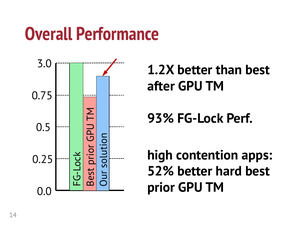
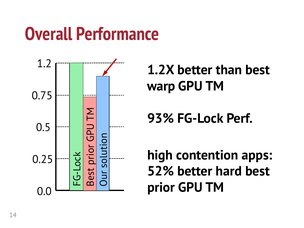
3.0: 3.0 -> 1.2 (44, 64)
after: after -> warp (161, 86)
